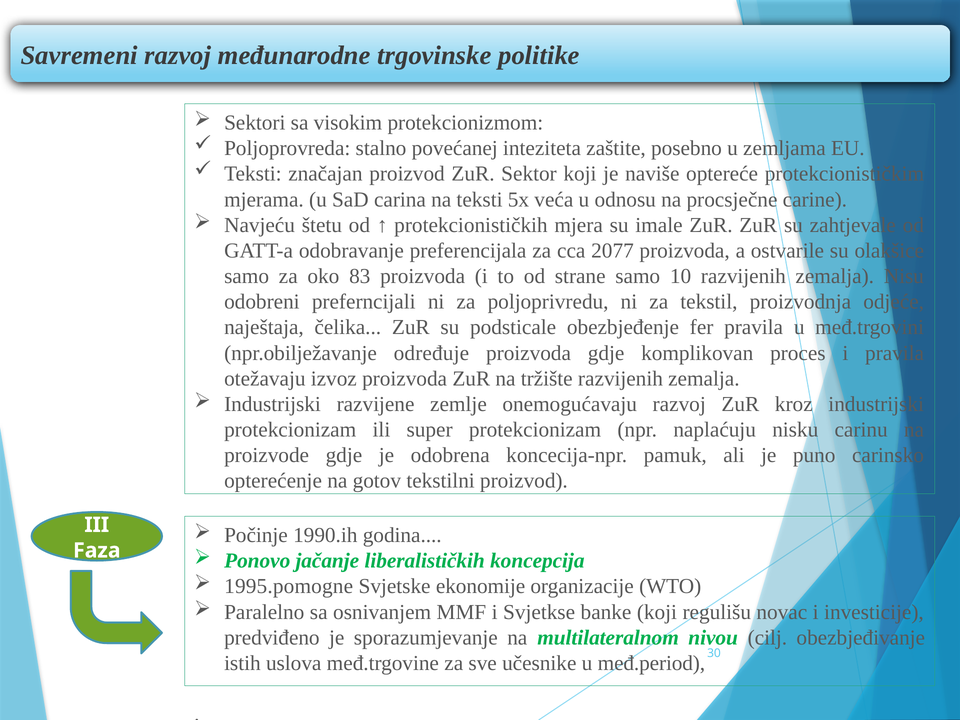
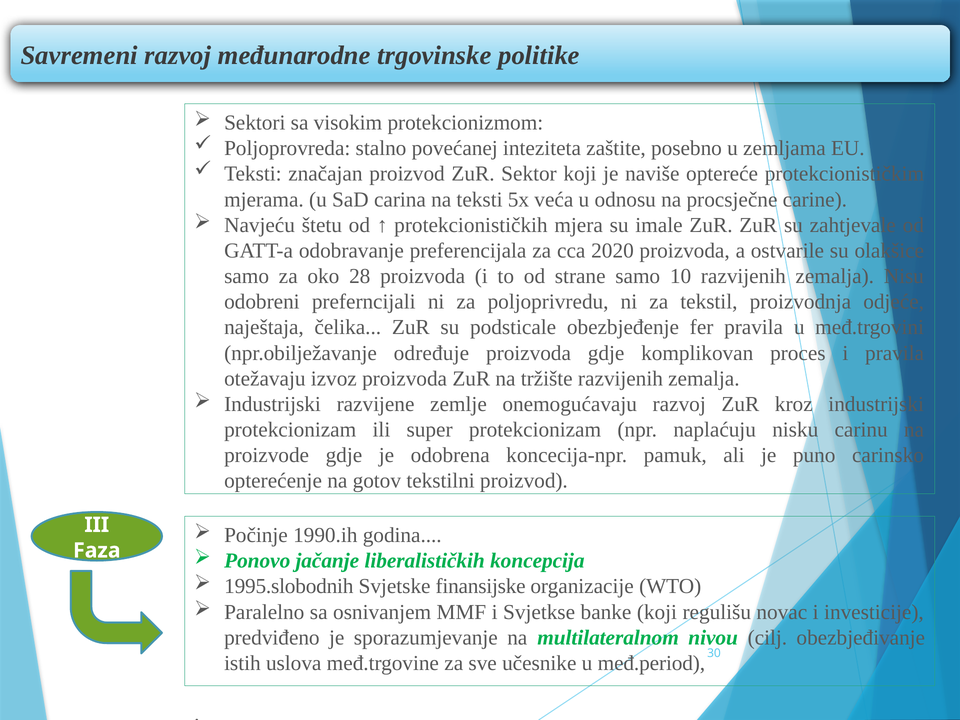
2077: 2077 -> 2020 (613, 251)
83: 83 -> 28 (360, 276)
1995.pomogne: 1995.pomogne -> 1995.slobodnih (289, 586)
ekonomije: ekonomije -> finansijske (481, 586)
